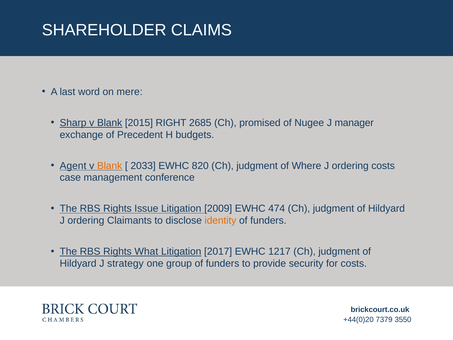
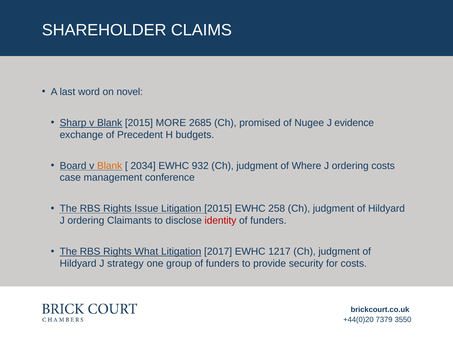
mere: mere -> novel (130, 92)
RIGHT: RIGHT -> MORE (171, 123)
manager: manager -> evidence (354, 123)
Agent: Agent -> Board (73, 166)
2033: 2033 -> 2034 (143, 166)
820: 820 -> 932 (200, 166)
Litigation 2009: 2009 -> 2015 (218, 209)
474: 474 -> 258 (277, 209)
identity colour: orange -> red (220, 220)
